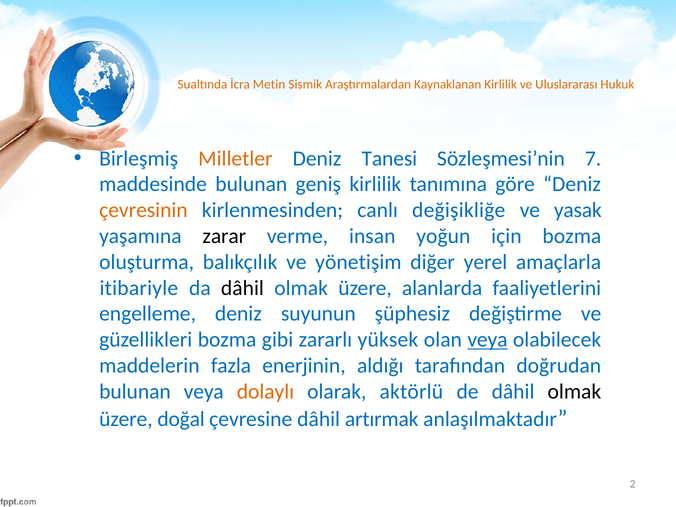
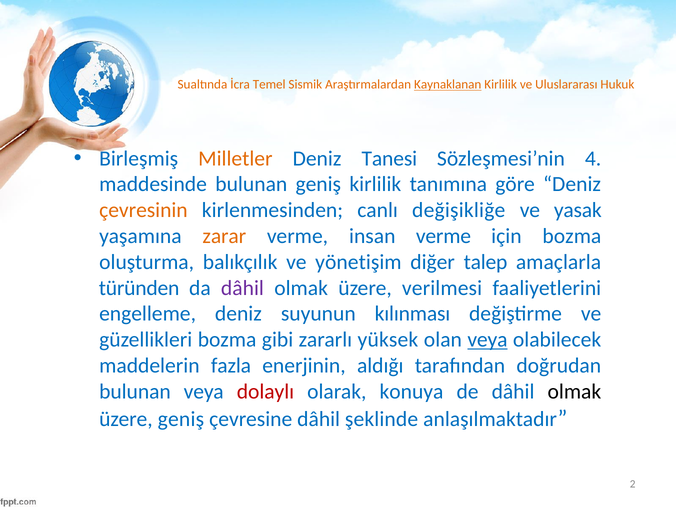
Metin: Metin -> Temel (269, 84)
Kaynaklanan underline: none -> present (448, 84)
7: 7 -> 4 (593, 158)
zarar colour: black -> orange (224, 236)
insan yoğun: yoğun -> verme (443, 236)
yerel: yerel -> talep (486, 262)
itibariyle: itibariyle -> türünden (139, 288)
dâhil colour: black -> purple (242, 288)
alanlarda: alanlarda -> verilmesi (442, 288)
şüphesiz: şüphesiz -> kılınması (412, 314)
dolaylı colour: orange -> red (265, 392)
aktörlü: aktörlü -> konuya (411, 392)
üzere doğal: doğal -> geniş (181, 419)
artırmak: artırmak -> şeklinde (382, 419)
